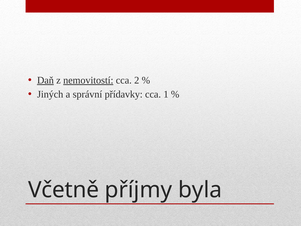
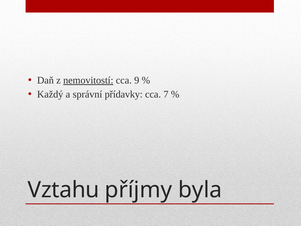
Daň underline: present -> none (45, 80)
2: 2 -> 9 (137, 80)
Jiných: Jiných -> Každý (50, 94)
1: 1 -> 7 (166, 94)
Včetně: Včetně -> Vztahu (64, 190)
